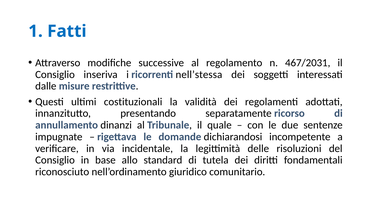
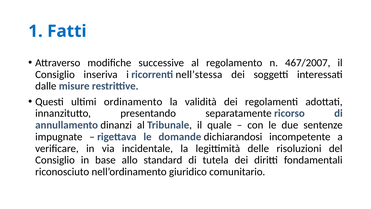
467/2031: 467/2031 -> 467/2007 (308, 63)
costituzionali: costituzionali -> ordinamento (133, 102)
